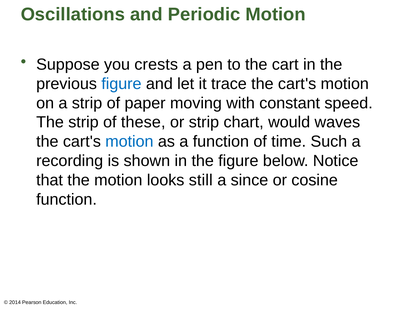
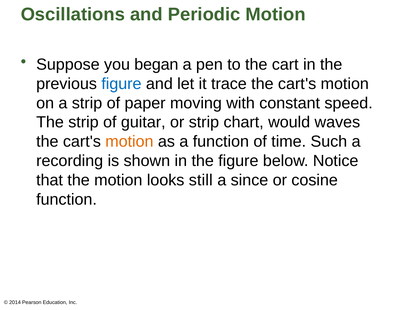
crests: crests -> began (156, 65)
these: these -> guitar (143, 123)
motion colour: blue -> orange (129, 142)
